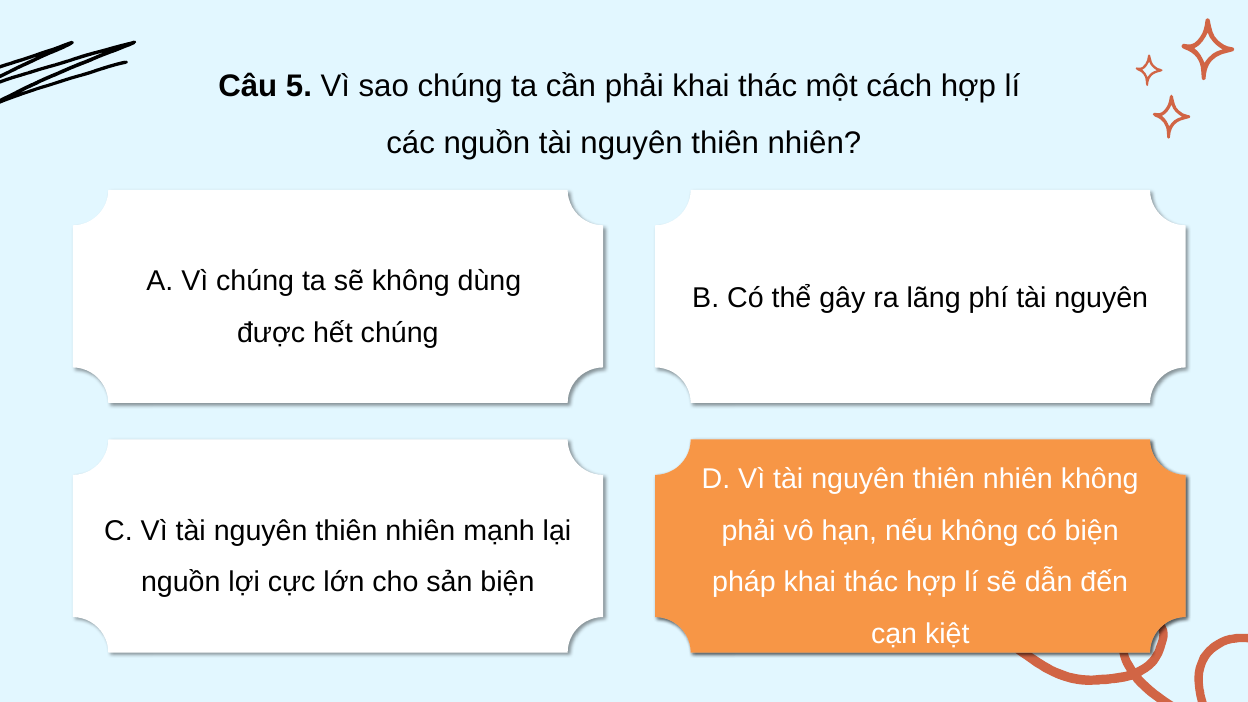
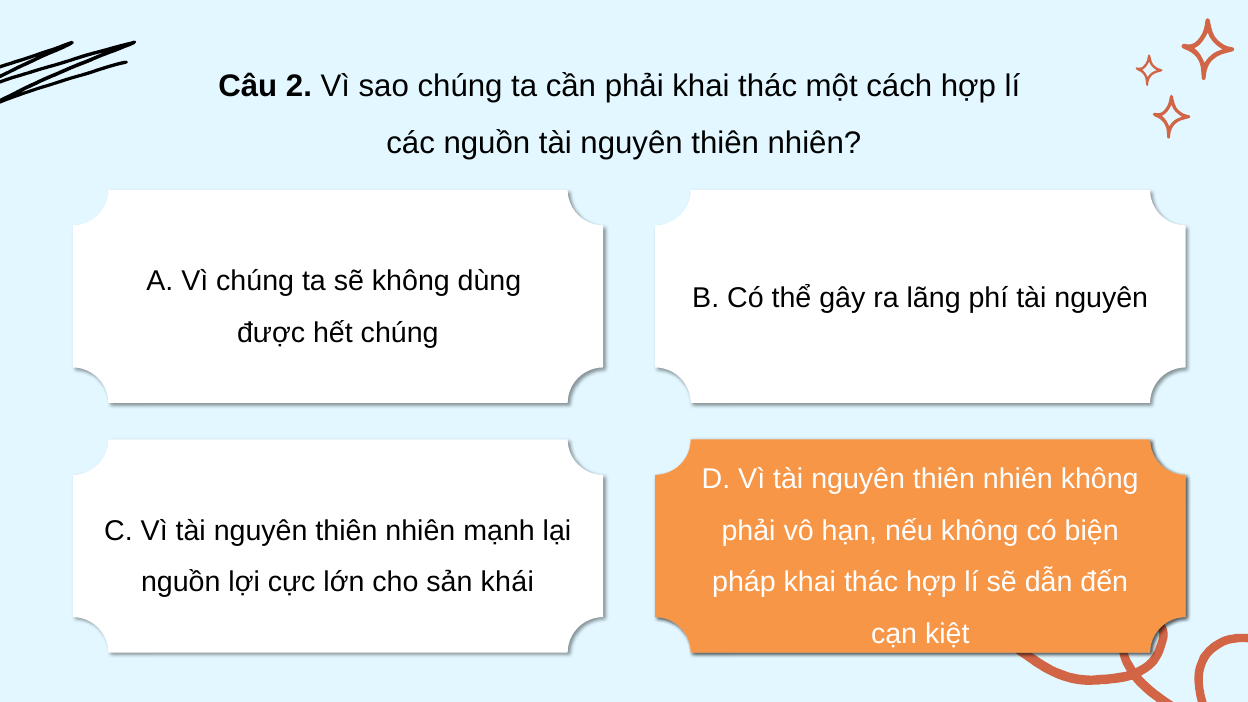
5: 5 -> 2 (299, 87)
sản biện: biện -> khái (507, 582)
